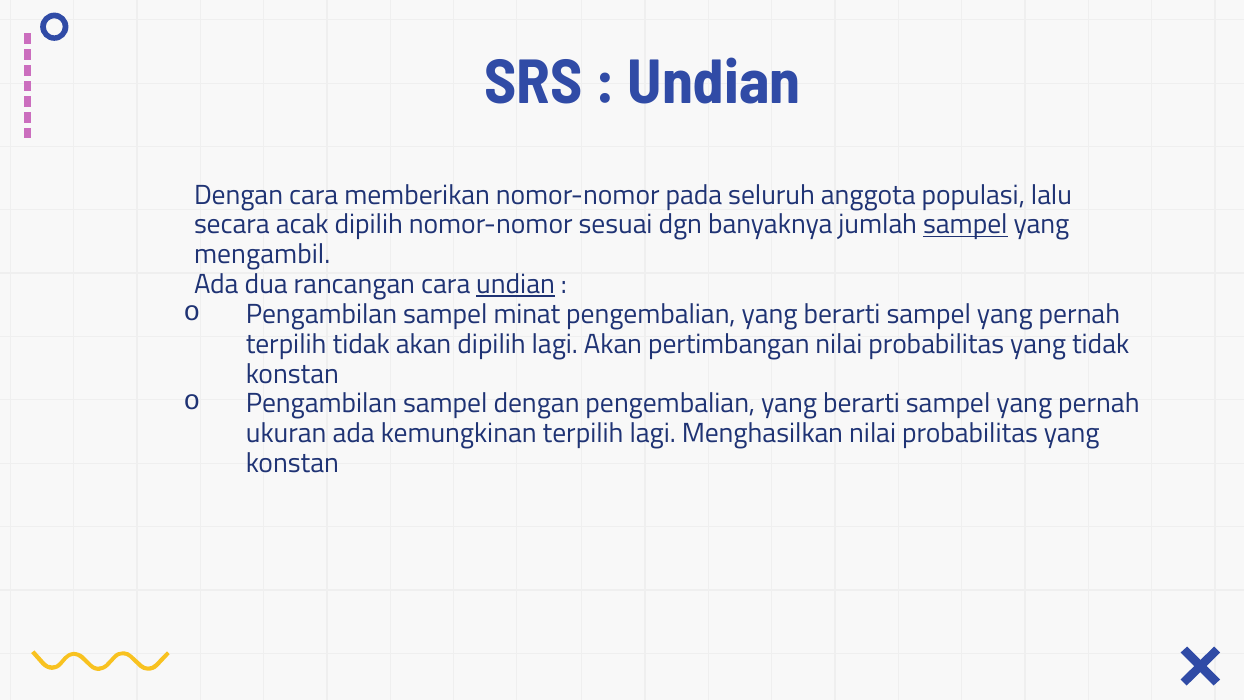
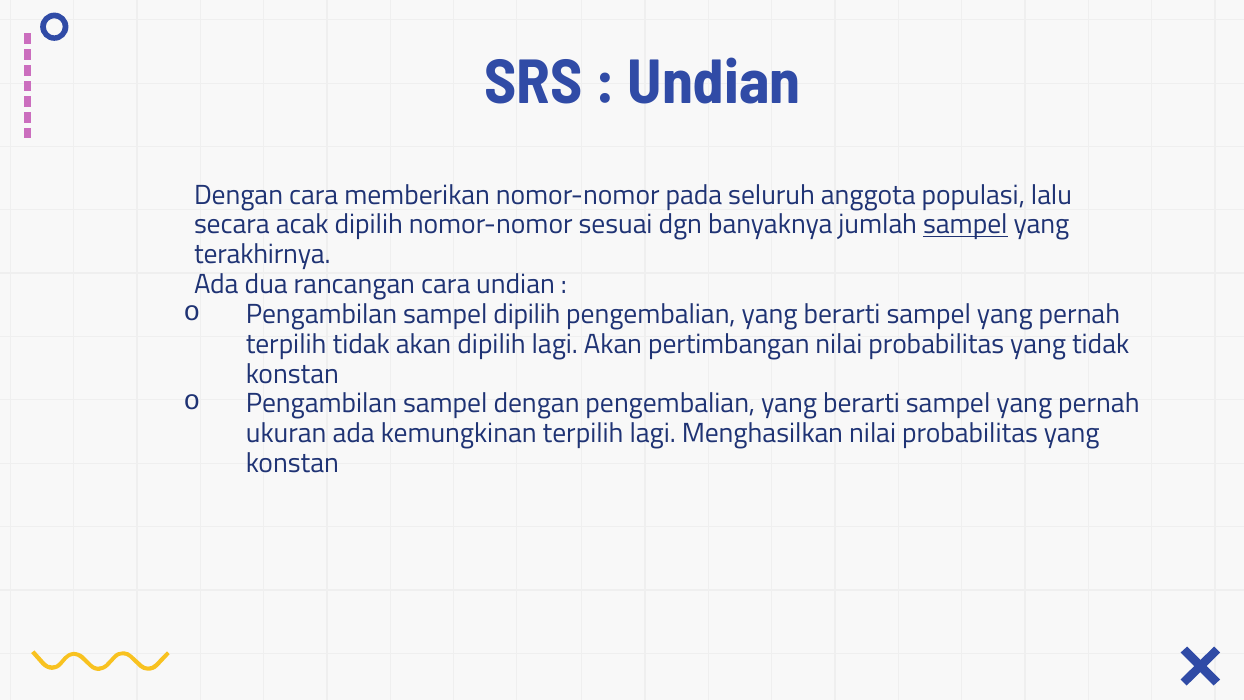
mengambil: mengambil -> terakhirnya (262, 255)
undian underline: present -> none (516, 284)
sampel minat: minat -> dipilih (527, 314)
